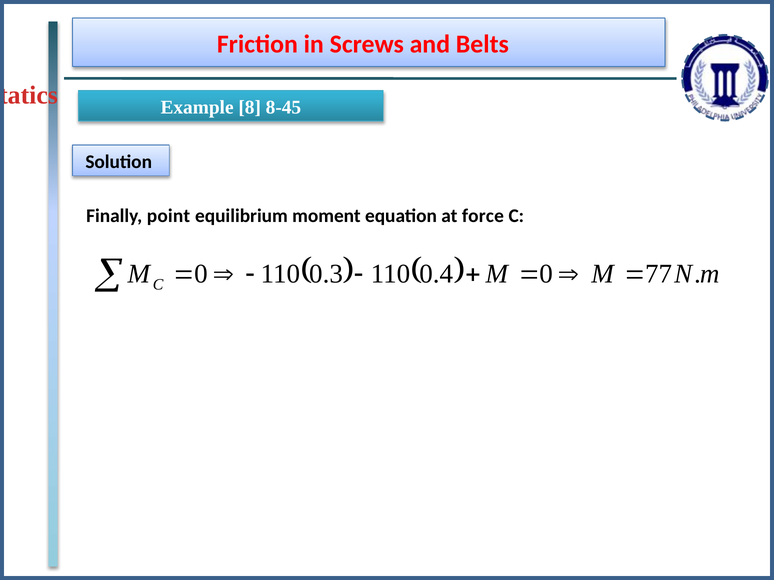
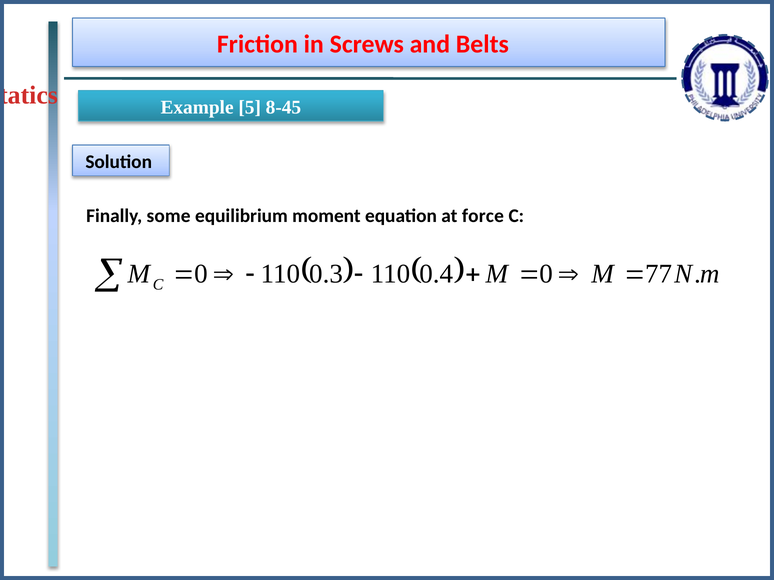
8: 8 -> 5 (250, 107)
point: point -> some (169, 216)
